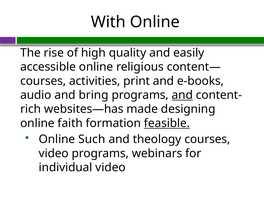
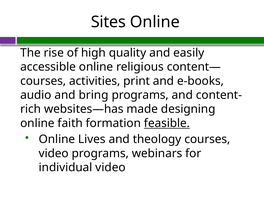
With: With -> Sites (108, 22)
and underline: present -> none (182, 95)
Such: Such -> Lives (92, 139)
